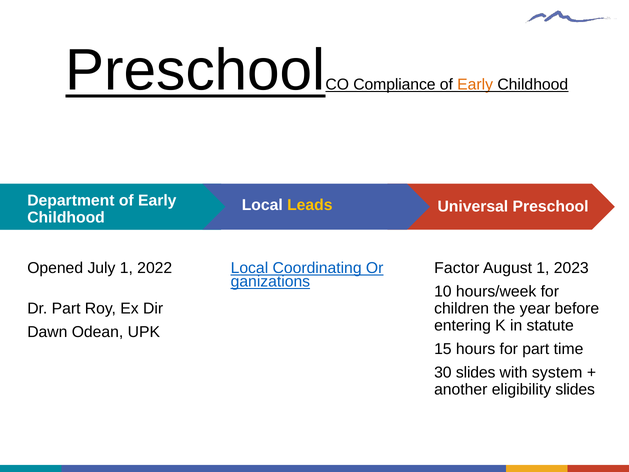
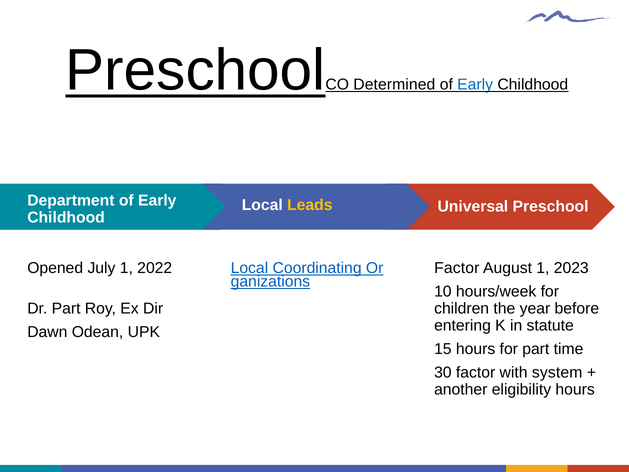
Compliance: Compliance -> Determined (394, 85)
Early colour: orange -> blue (475, 85)
30 slides: slides -> factor (476, 373)
eligibility slides: slides -> hours (575, 389)
